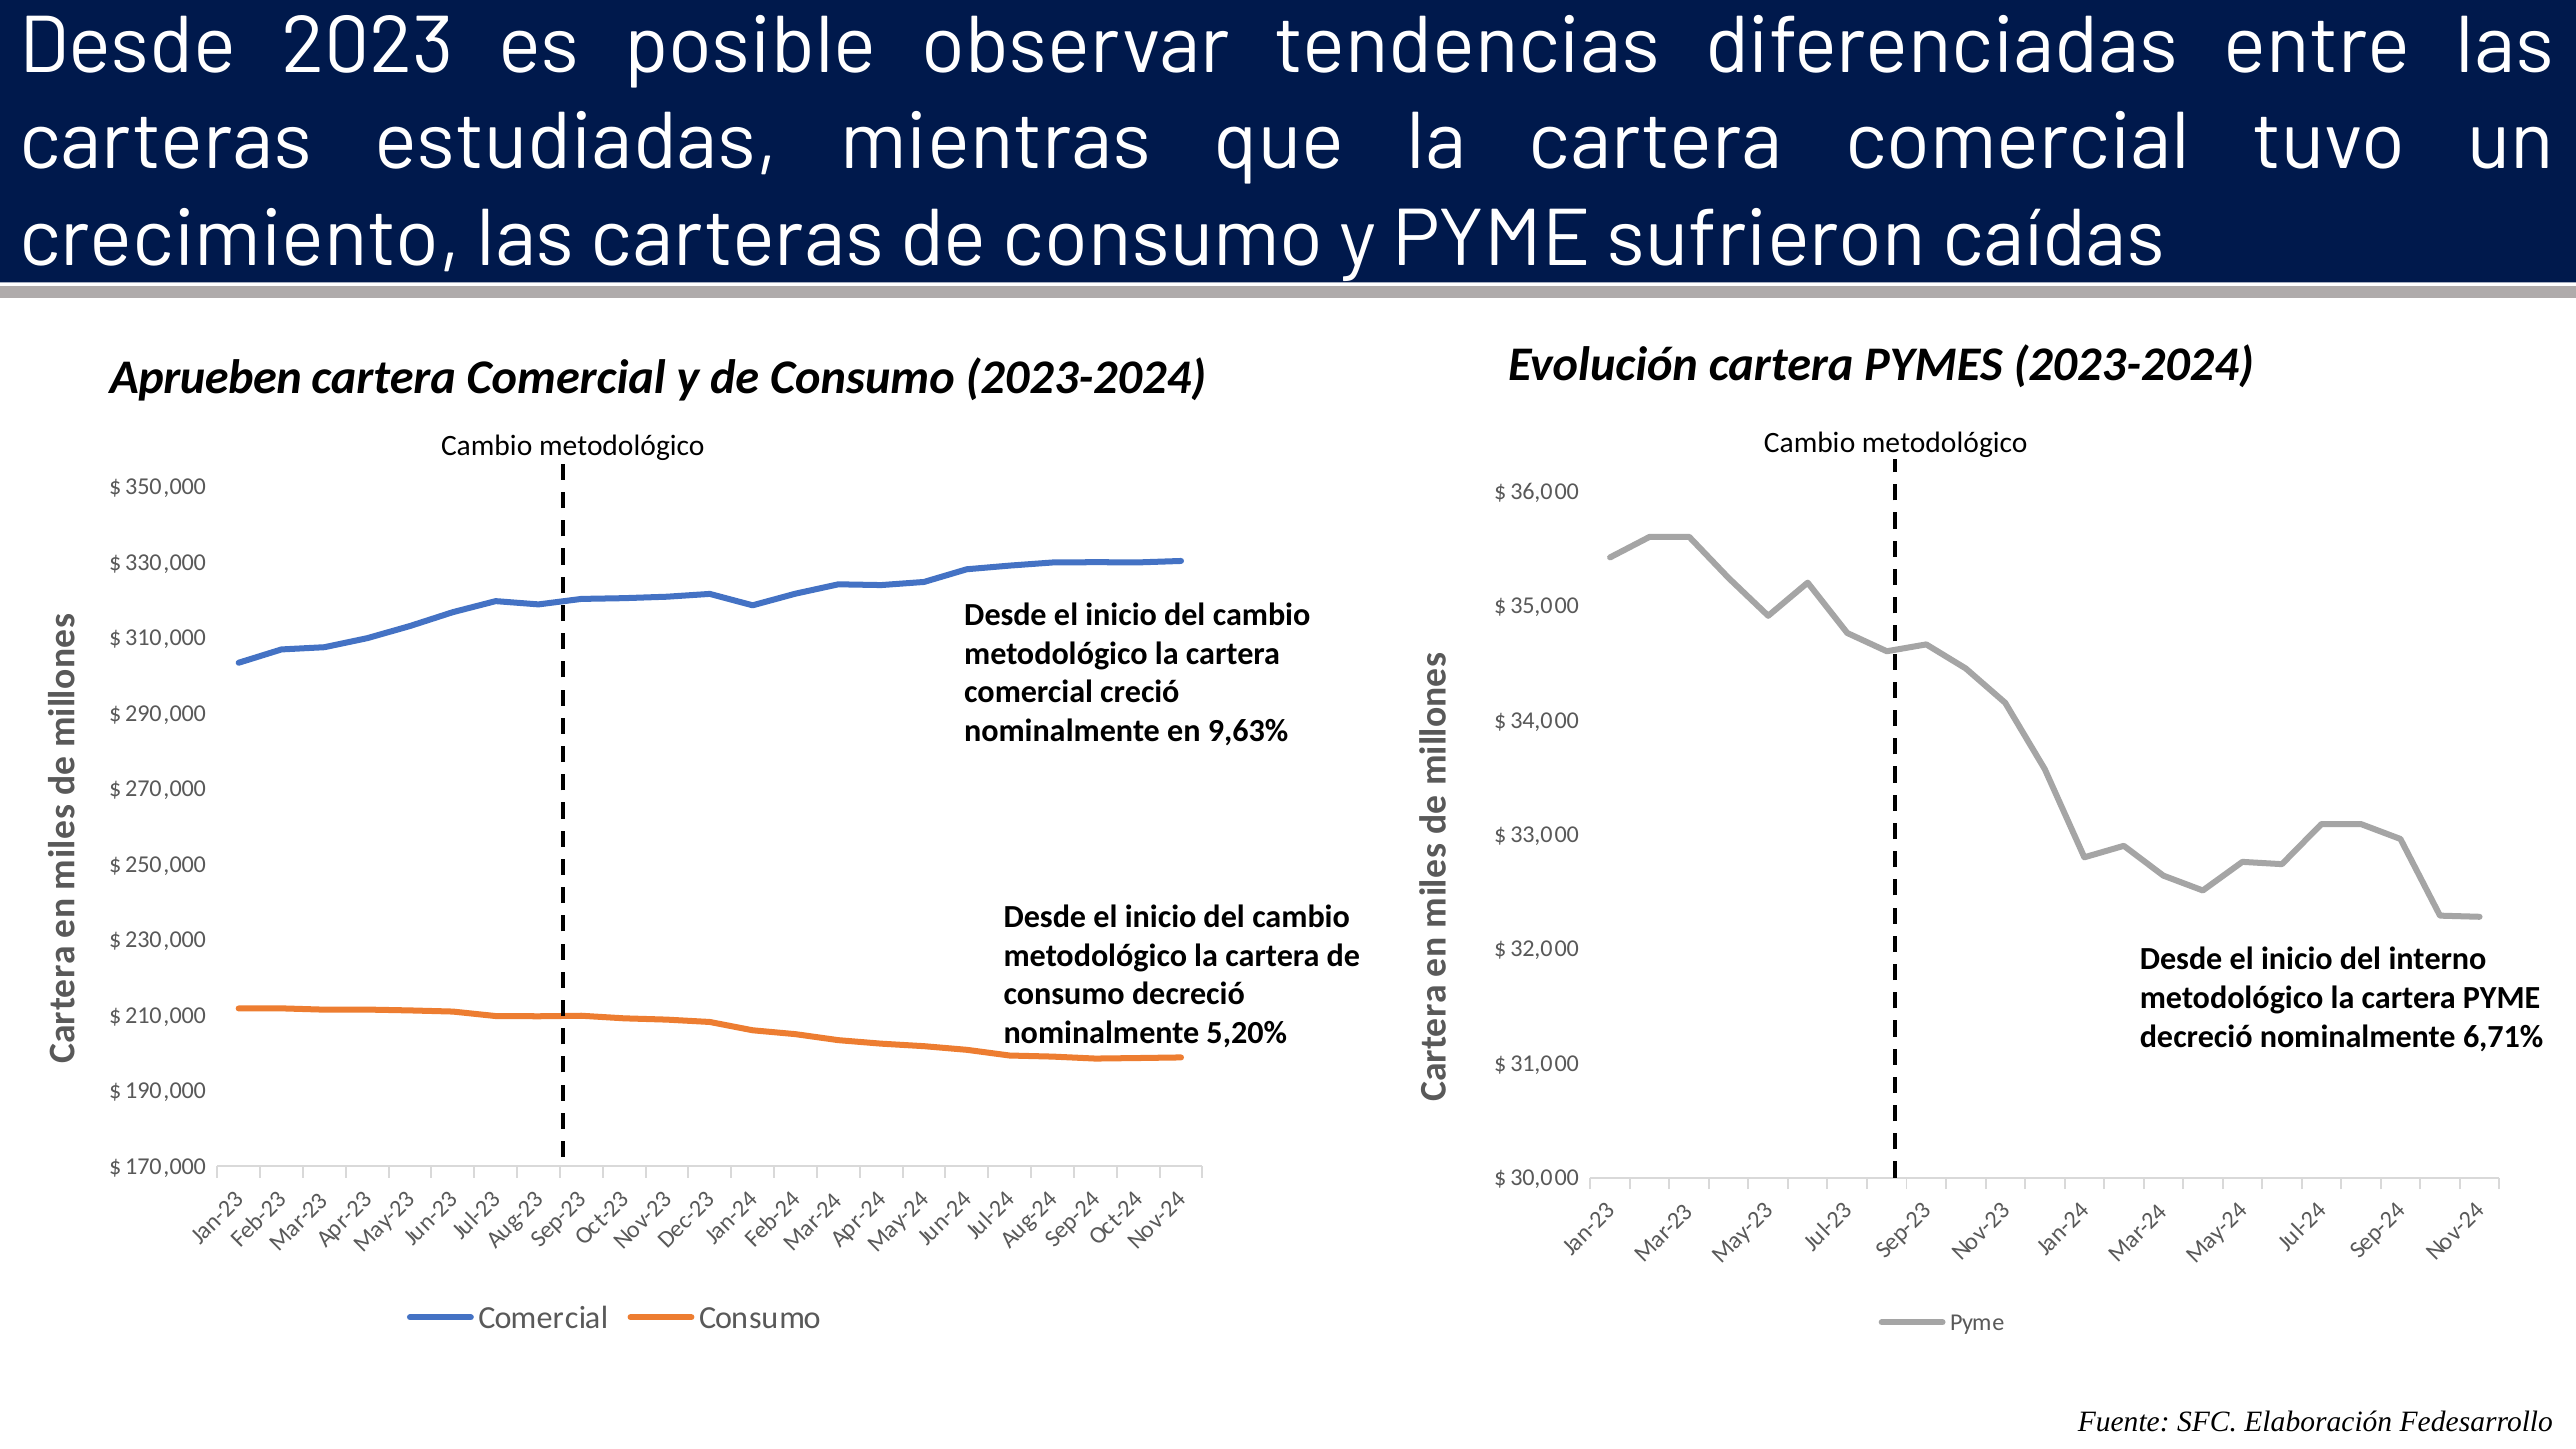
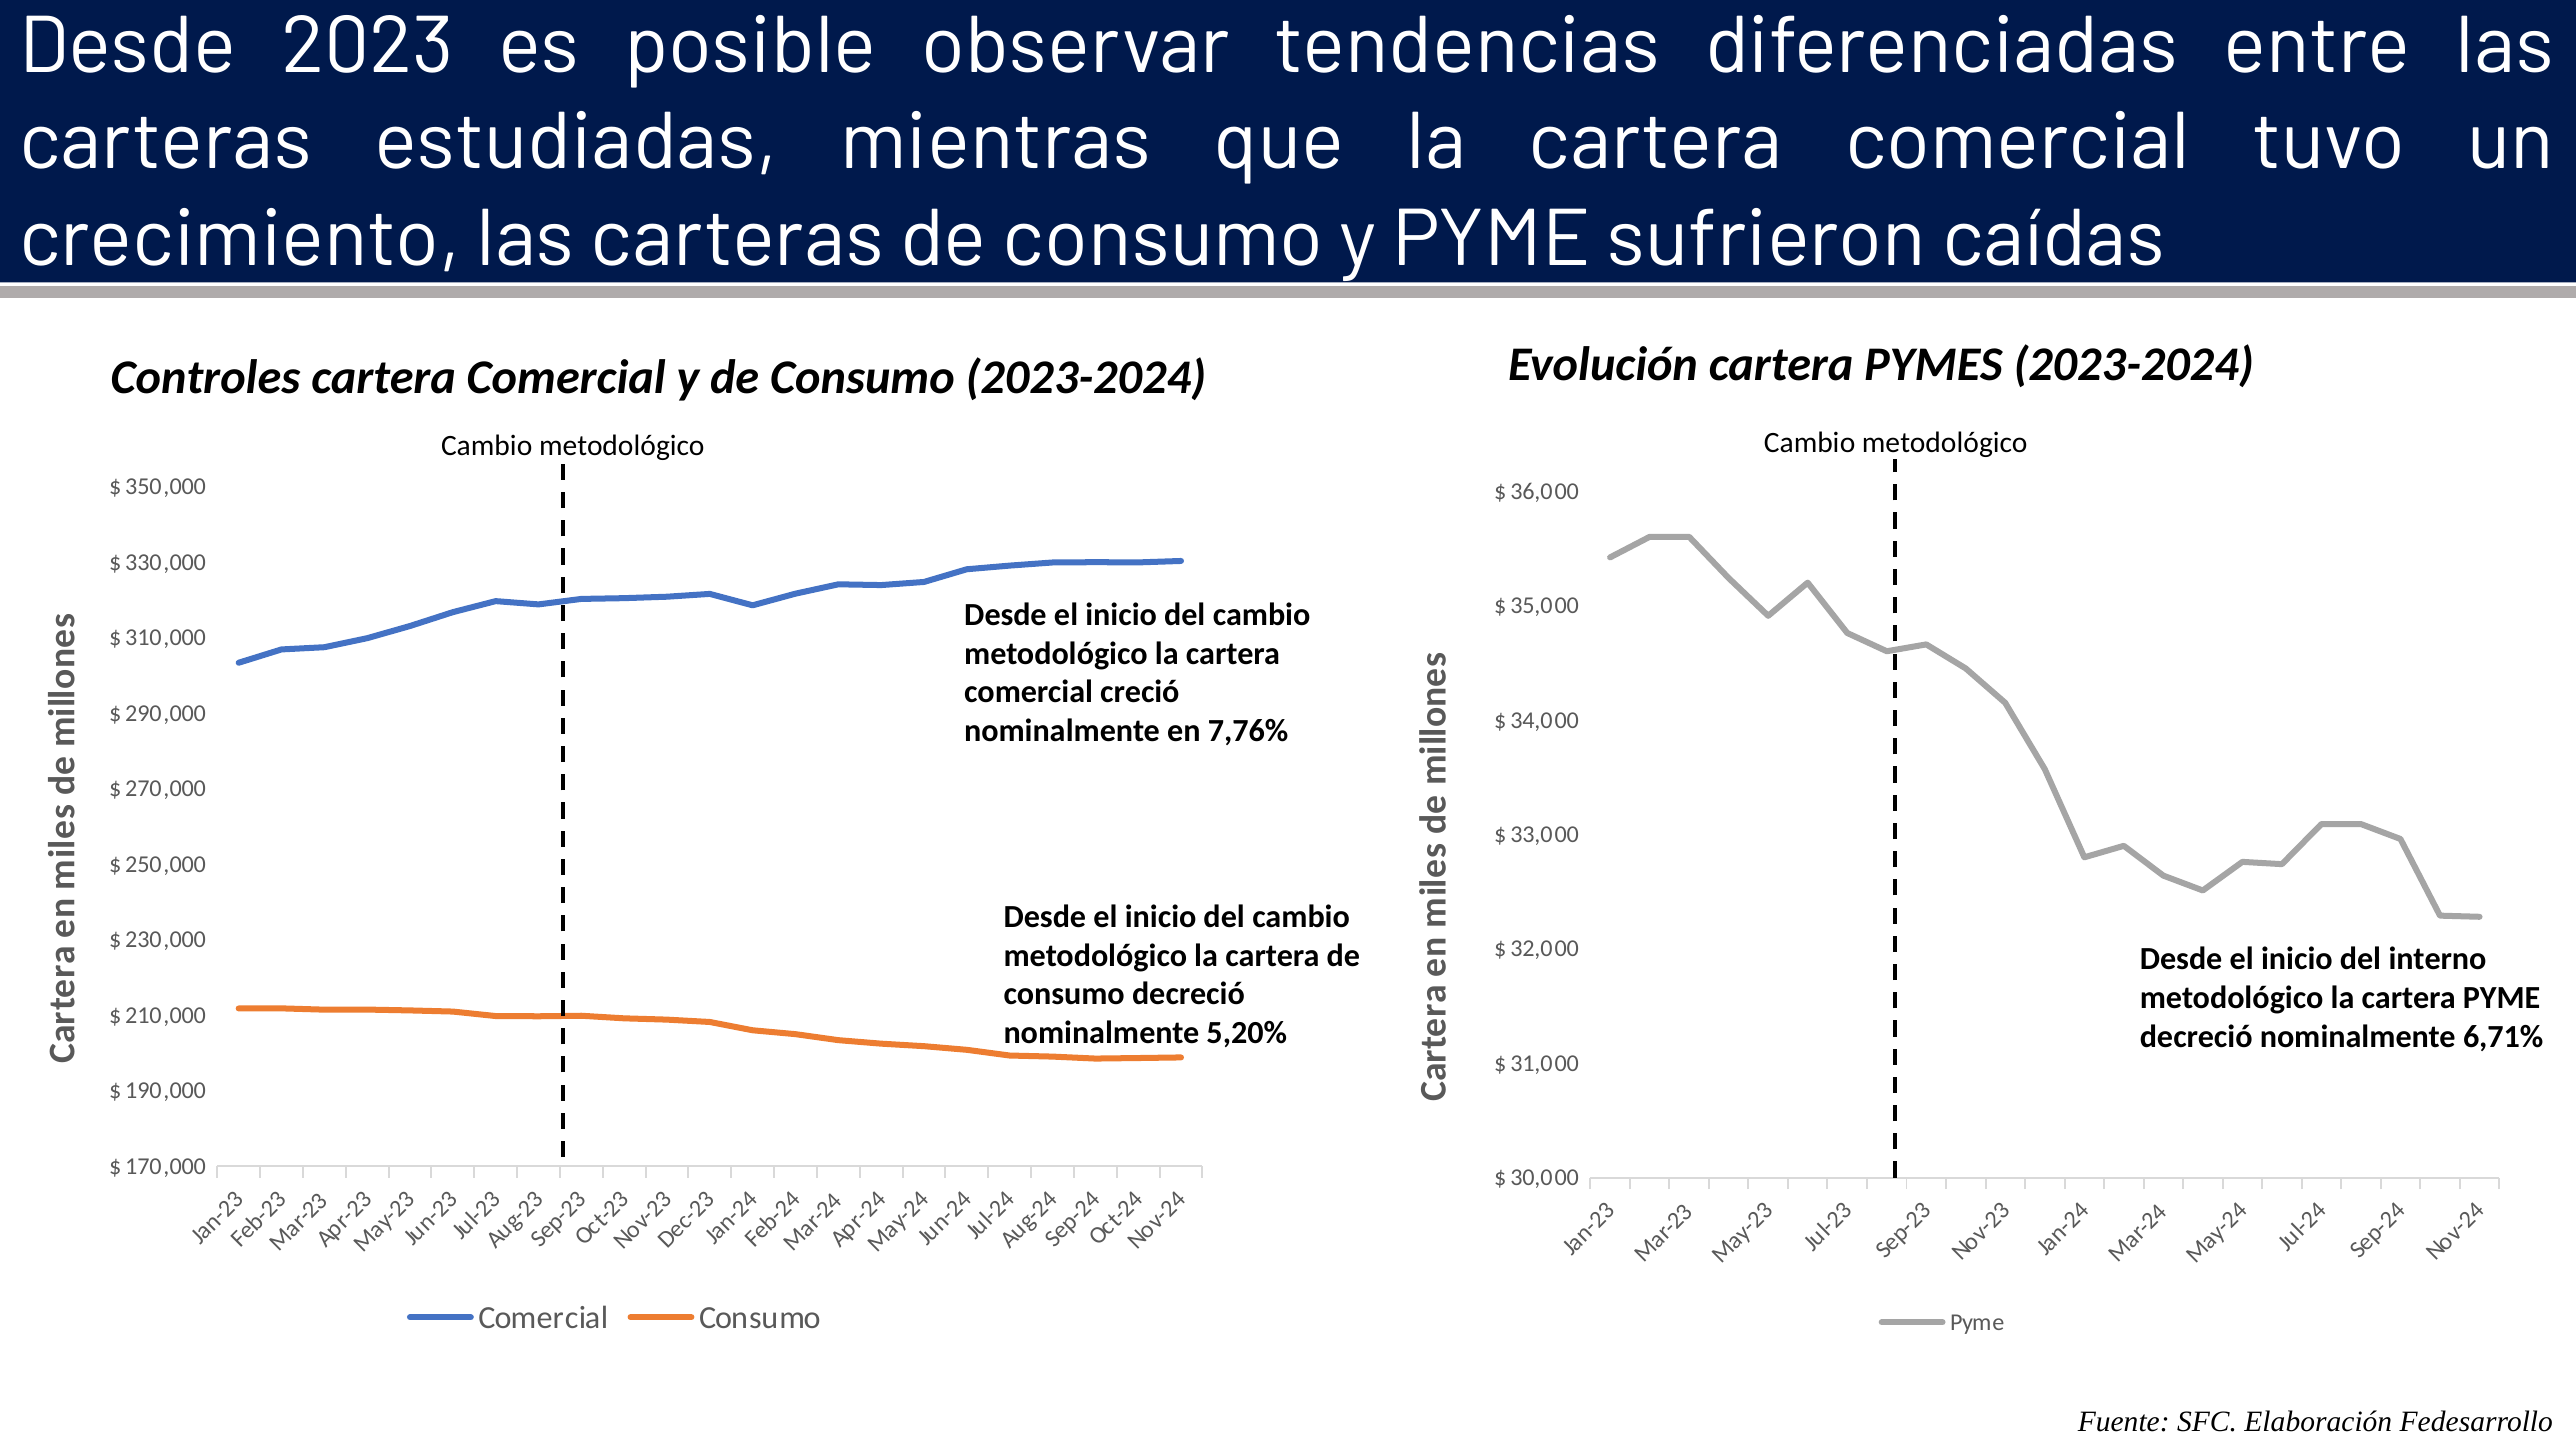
Aprueben: Aprueben -> Controles (205, 377)
9,63%: 9,63% -> 7,76% (1248, 731)
